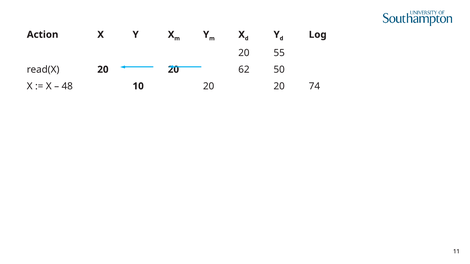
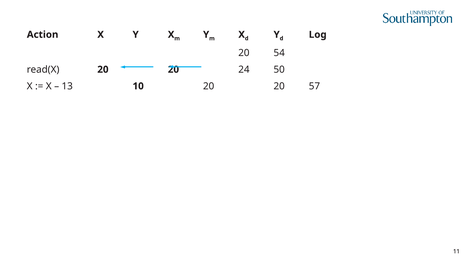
55: 55 -> 54 (279, 53)
62: 62 -> 24 (244, 70)
48: 48 -> 13 (67, 86)
74: 74 -> 57 (314, 86)
